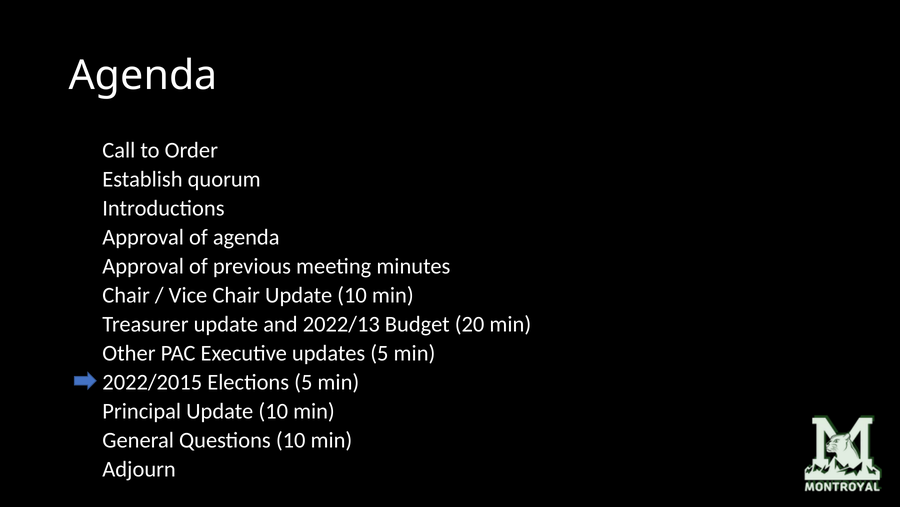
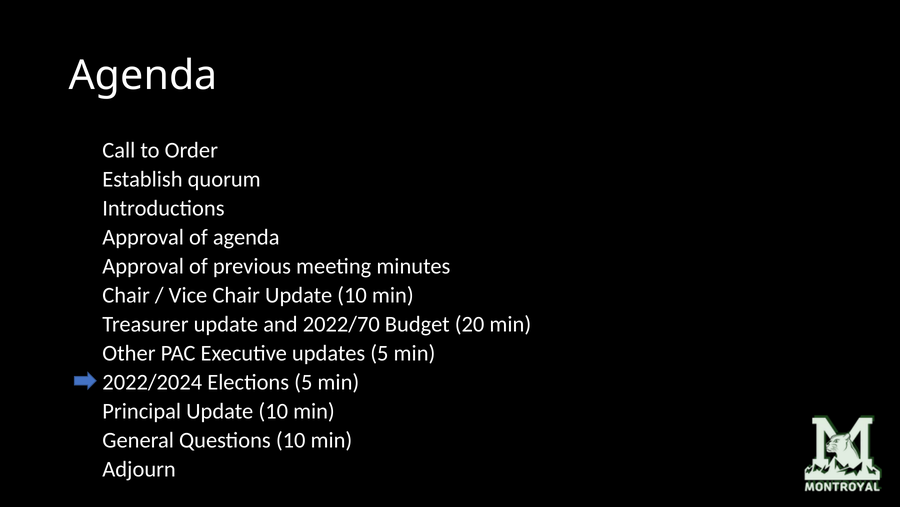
2022/13: 2022/13 -> 2022/70 (341, 324)
2022/2015: 2022/2015 -> 2022/2024 (152, 382)
